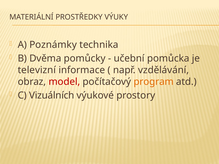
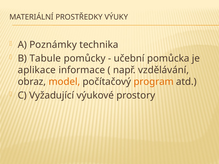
Dvěma: Dvěma -> Tabule (45, 58)
televizní: televizní -> aplikace (37, 70)
model colour: red -> orange (64, 82)
Vizuálních: Vizuálních -> Vyžadující (52, 95)
